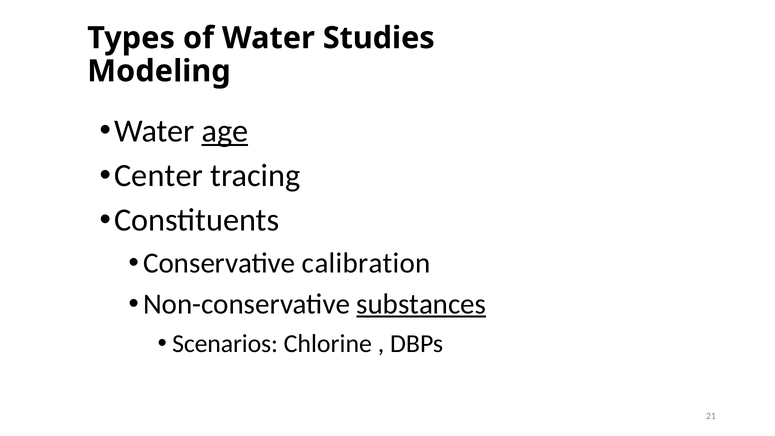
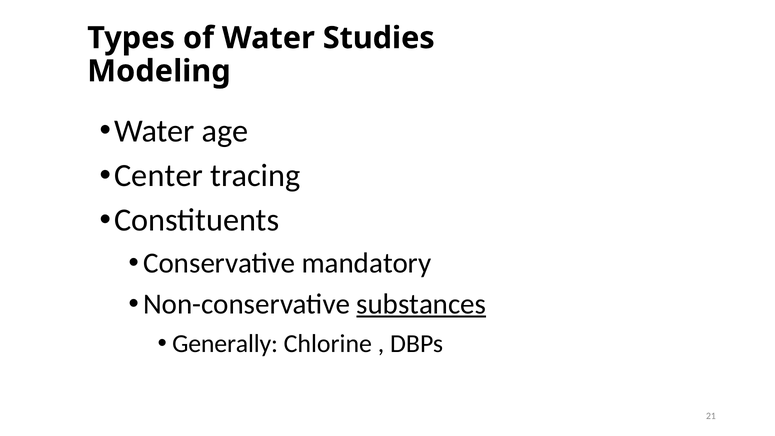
age underline: present -> none (225, 131)
calibration: calibration -> mandatory (366, 263)
Scenarios: Scenarios -> Generally (225, 343)
